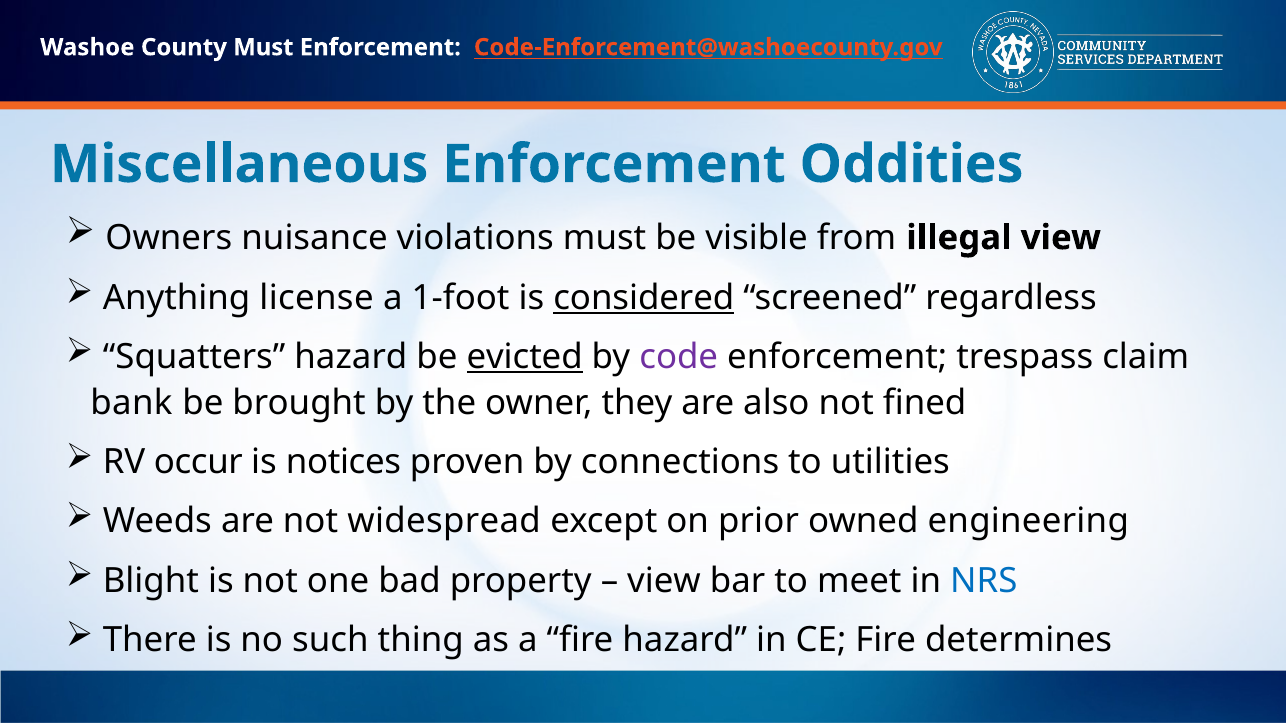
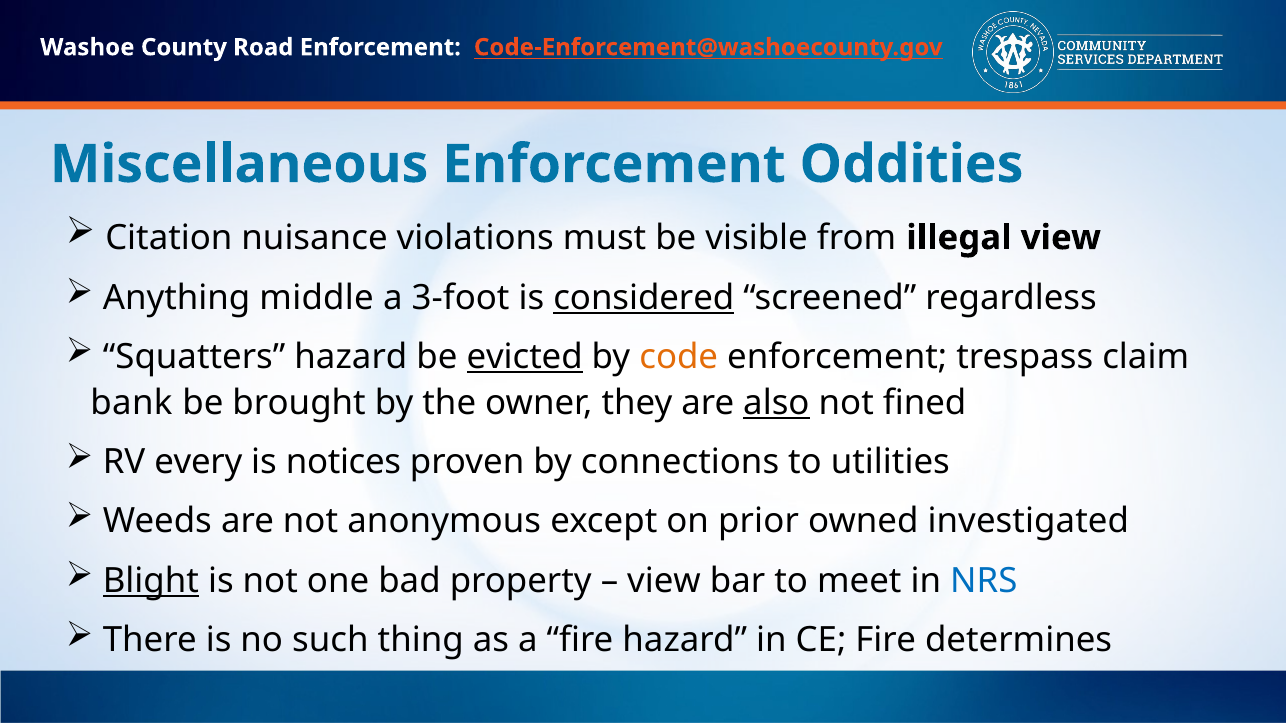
County Must: Must -> Road (263, 47)
Owners: Owners -> Citation (169, 238)
license: license -> middle (317, 298)
1-foot: 1-foot -> 3-foot (461, 298)
code colour: purple -> orange (679, 357)
also underline: none -> present (776, 403)
occur: occur -> every (198, 462)
widespread: widespread -> anonymous (444, 522)
engineering: engineering -> investigated (1028, 522)
Blight underline: none -> present (151, 581)
